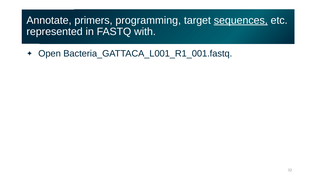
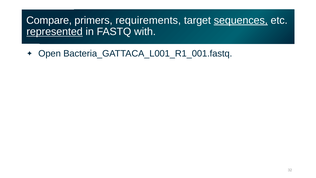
Annotate: Annotate -> Compare (49, 20)
programming: programming -> requirements (148, 20)
represented underline: none -> present (55, 32)
